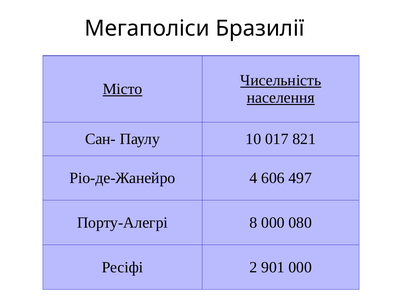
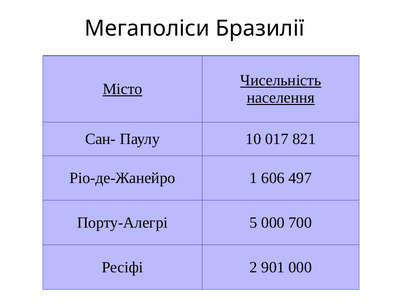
4: 4 -> 1 (253, 178)
8: 8 -> 5 (253, 223)
080: 080 -> 700 (300, 223)
